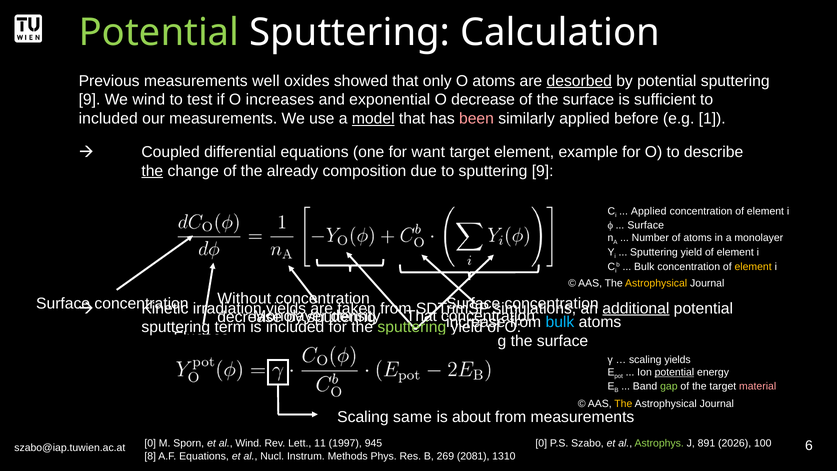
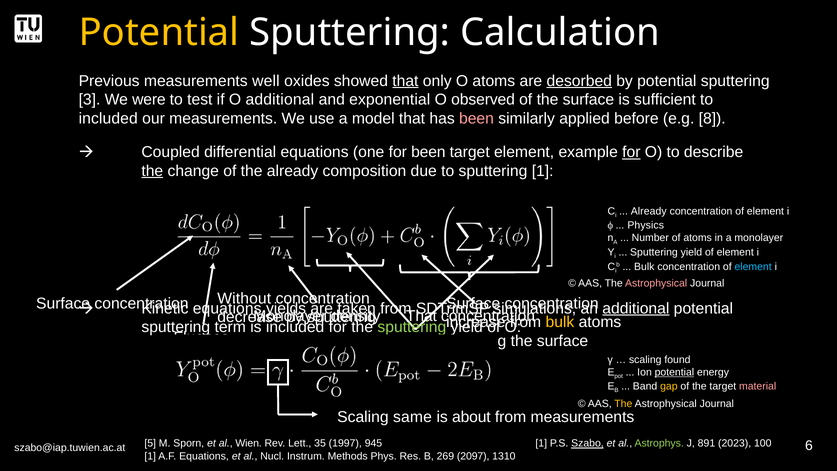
Potential colour: light green -> yellow (159, 33)
that underline: none -> present (405, 81)
9: 9 -> 3 (90, 100)
We wind: wind -> were (149, 100)
O increases: increases -> additional (280, 100)
O decrease: decrease -> observed (483, 100)
model underline: present -> none (373, 119)
1: 1 -> 8 (712, 119)
for want: want -> been (428, 152)
for underline: none -> present (631, 152)
to sputtering 9: 9 -> 1 (543, 171)
Applied: Applied -> Already (649, 211)
Surface: Surface -> Physics (646, 225)
element colour: yellow -> light blue (753, 266)
Astrophysical colour: yellow -> pink (656, 283)
irradiation: irradiation -> equations (227, 308)
bulk colour: light blue -> yellow (560, 322)
scaling yields: yields -> found (677, 359)
gap colour: light green -> yellow (669, 386)
0: 0 -> 5 (150, 443)
al Wind: Wind -> Wien (249, 443)
11: 11 -> 35 (320, 443)
0: 0 -> 1 (541, 443)
Szabo underline: none -> present (587, 443)
2026: 2026 -> 2023 (735, 443)
8: 8 -> 1 (150, 456)
2081: 2081 -> 2097 (473, 456)
